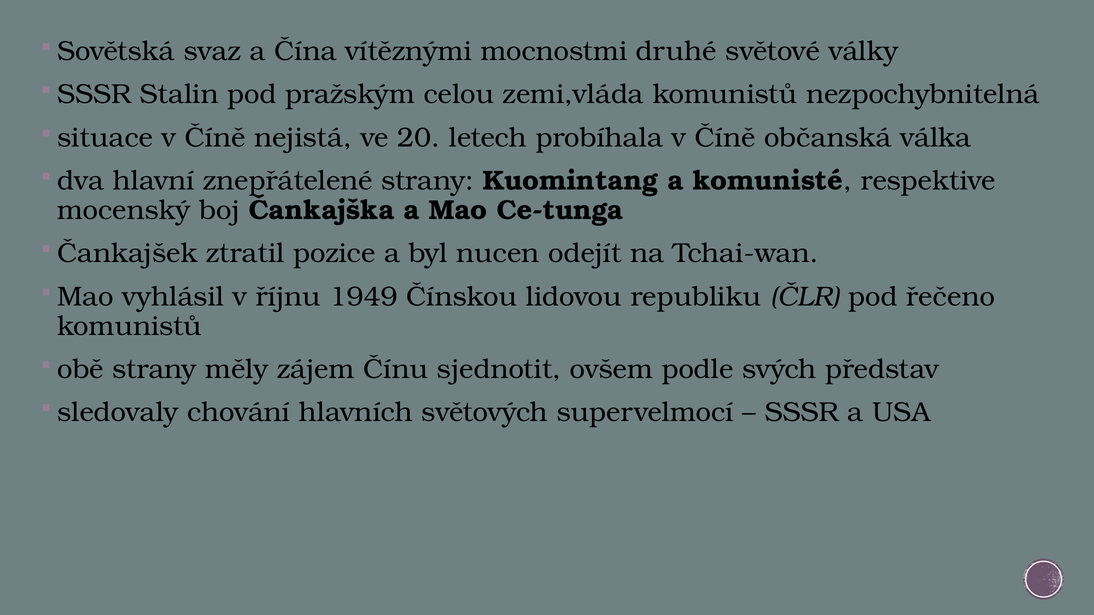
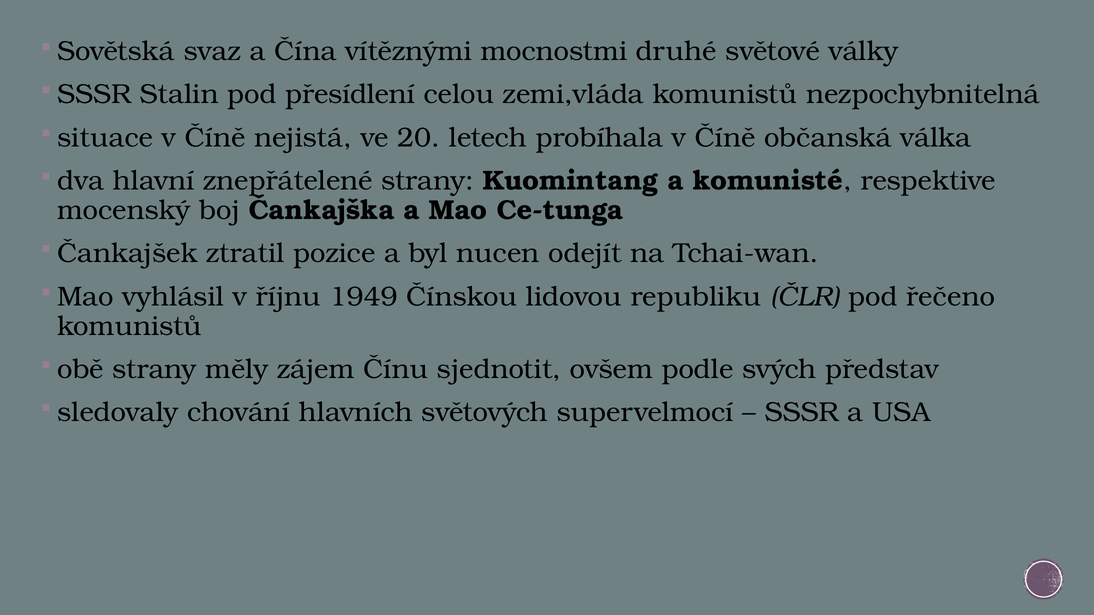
pražským: pražským -> přesídlení (350, 95)
